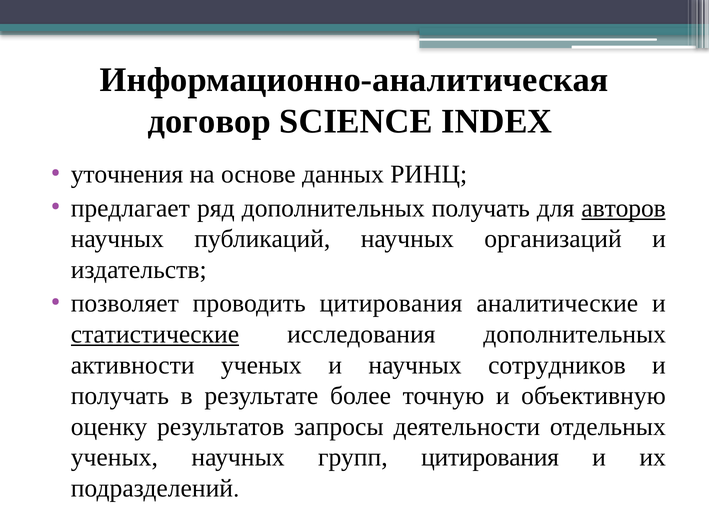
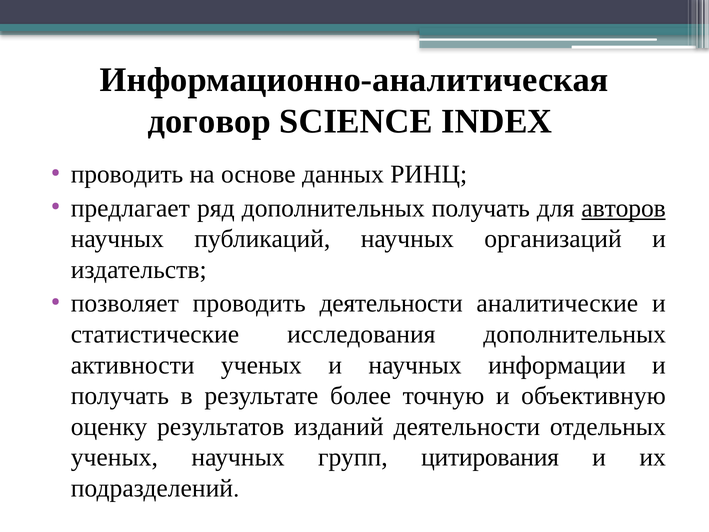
уточнения: уточнения -> проводить (127, 174)
проводить цитирования: цитирования -> деятельности (391, 303)
статистические underline: present -> none (155, 334)
сотрудников: сотрудников -> информации (557, 365)
запросы: запросы -> изданий (339, 427)
